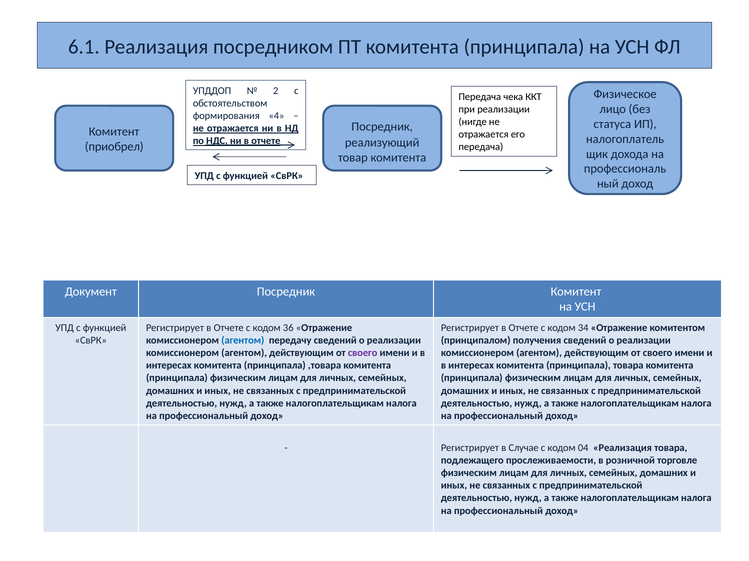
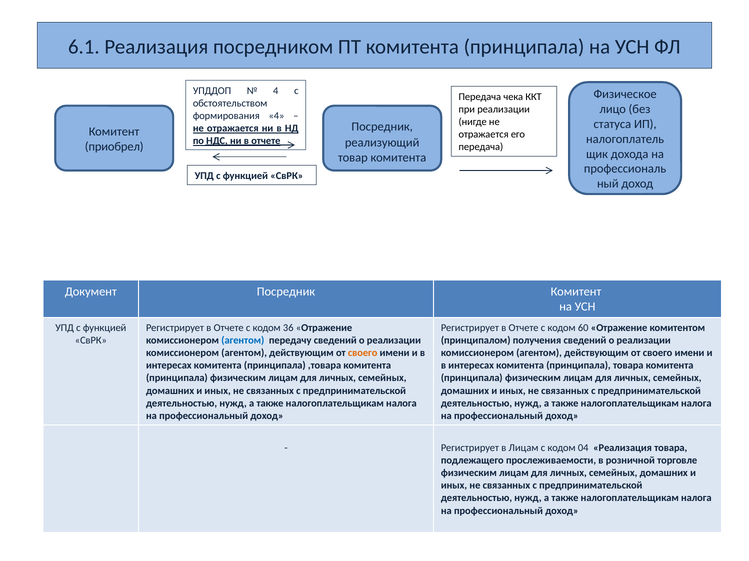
2: 2 -> 4 (276, 91)
34: 34 -> 60 (583, 328)
своего colour: purple -> orange (363, 353)
в Случае: Случае -> Лицам (524, 448)
